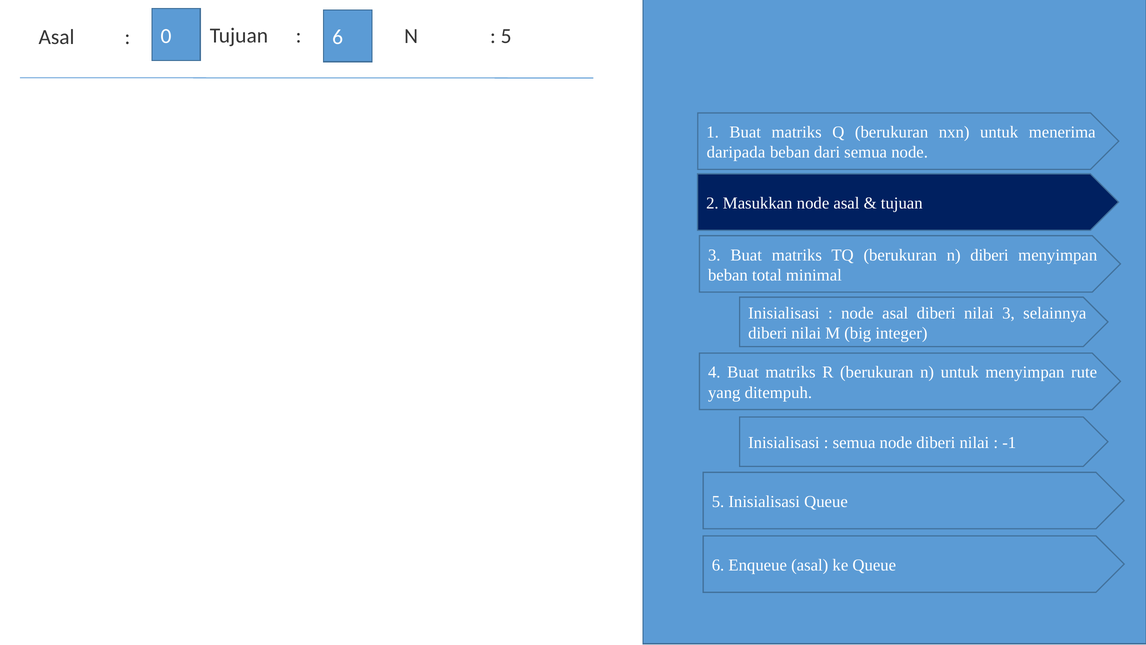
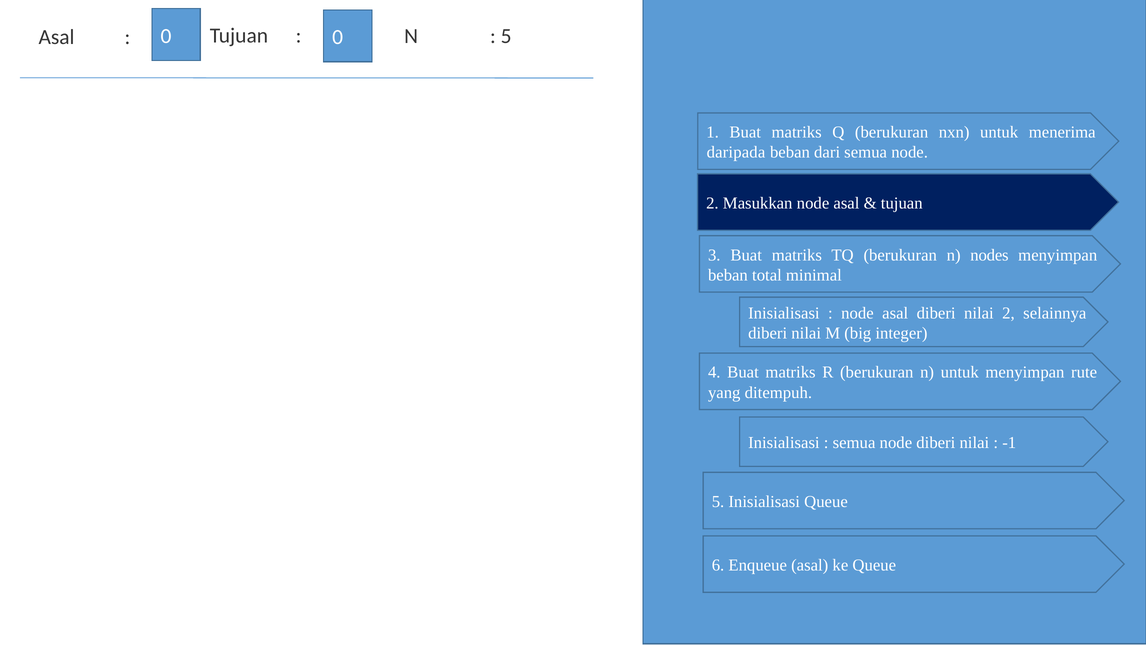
0 6: 6 -> 0 (338, 37)
n diberi: diberi -> nodes (989, 255)
nilai 3: 3 -> 2 (1008, 313)
